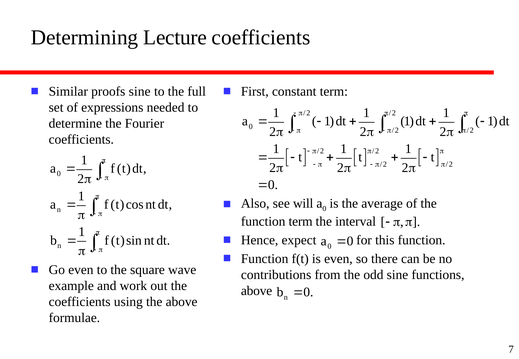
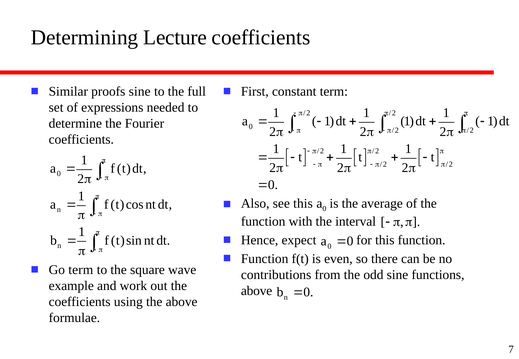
see will: will -> this (303, 203)
function term: term -> with (301, 222)
Go even: even -> term (81, 270)
